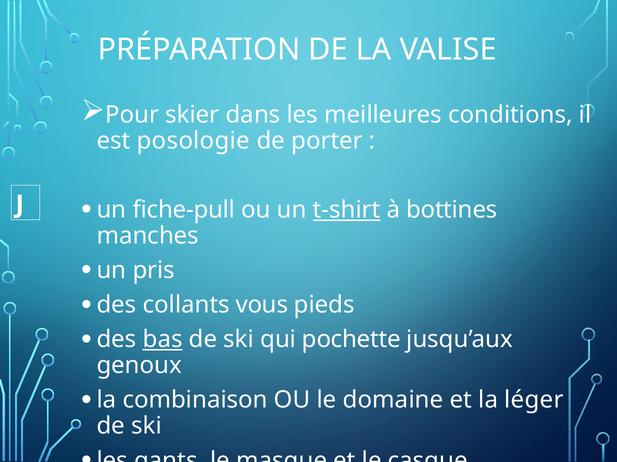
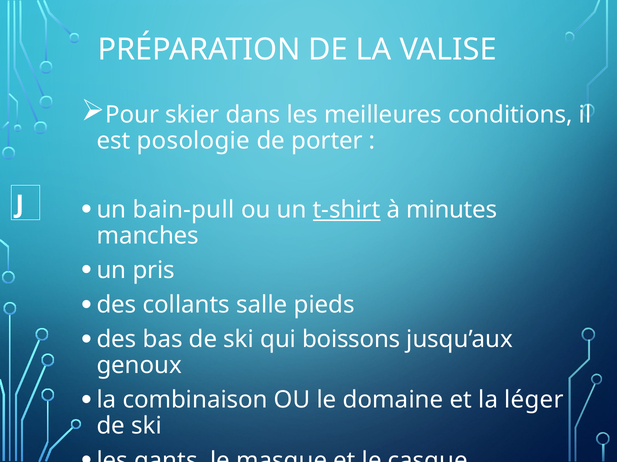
fiche-pull: fiche-pull -> bain-pull (184, 210)
bottines: bottines -> minutes (452, 210)
vous: vous -> salle (262, 305)
bas underline: present -> none (163, 340)
pochette: pochette -> boissons (351, 340)
